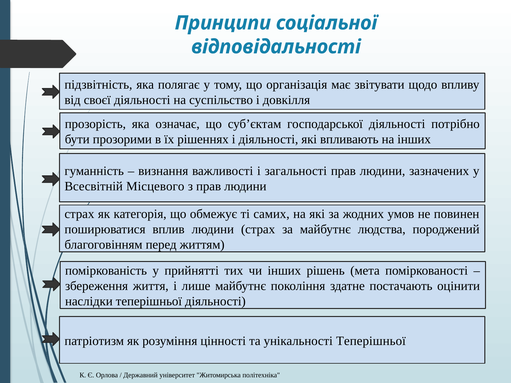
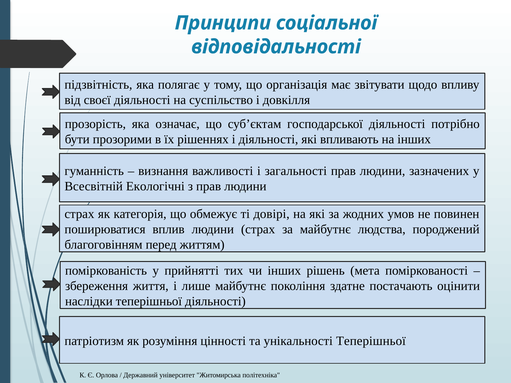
Місцевого: Місцевого -> Екологічні (155, 186)
самих: самих -> довірі (271, 214)
